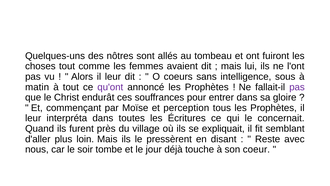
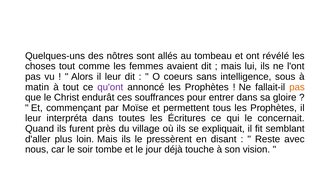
fuiront: fuiront -> révélé (276, 56)
pas colour: purple -> orange (297, 87)
perception: perception -> permettent (186, 108)
coeur: coeur -> vision (256, 149)
